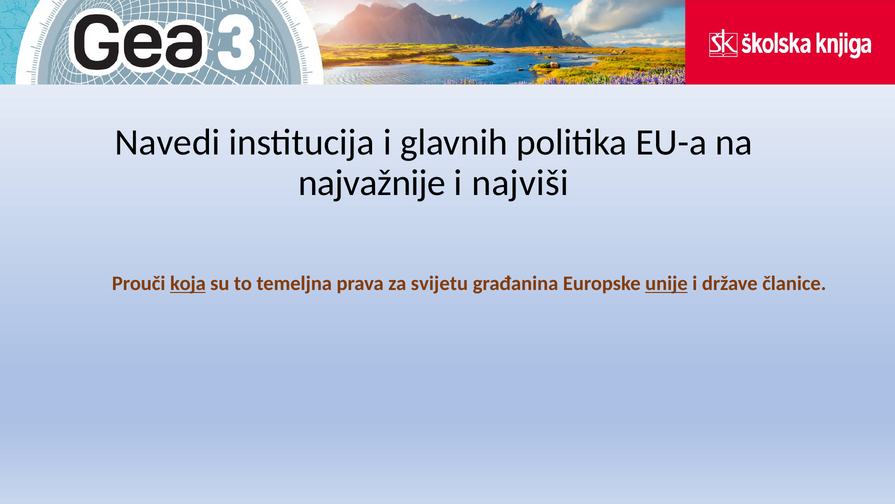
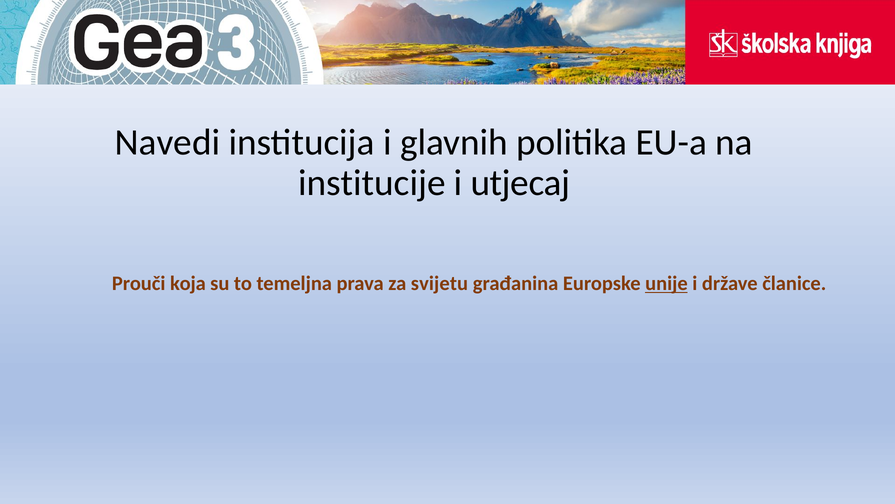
najvažnije: najvažnije -> institucije (372, 183)
najviši: najviši -> utjecaj (520, 183)
koja underline: present -> none (188, 283)
